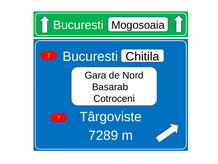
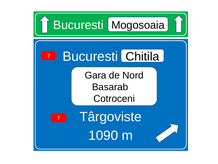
7289: 7289 -> 1090 (103, 135)
